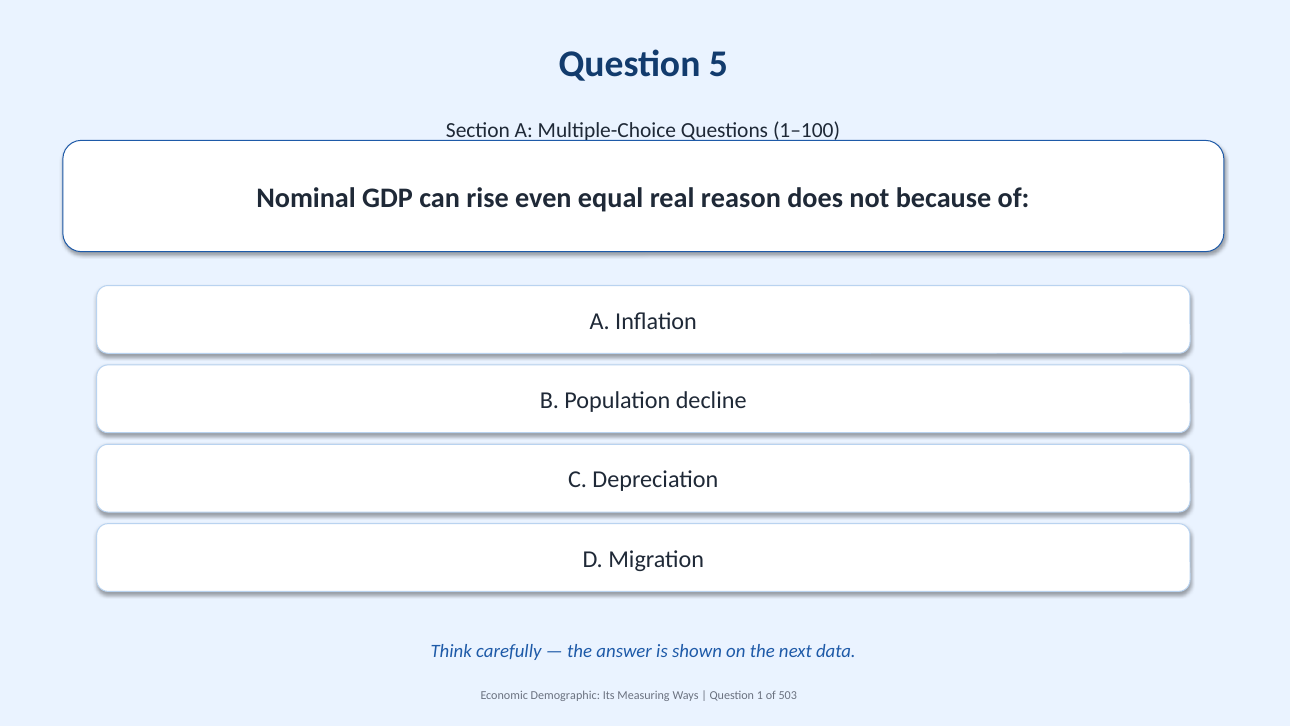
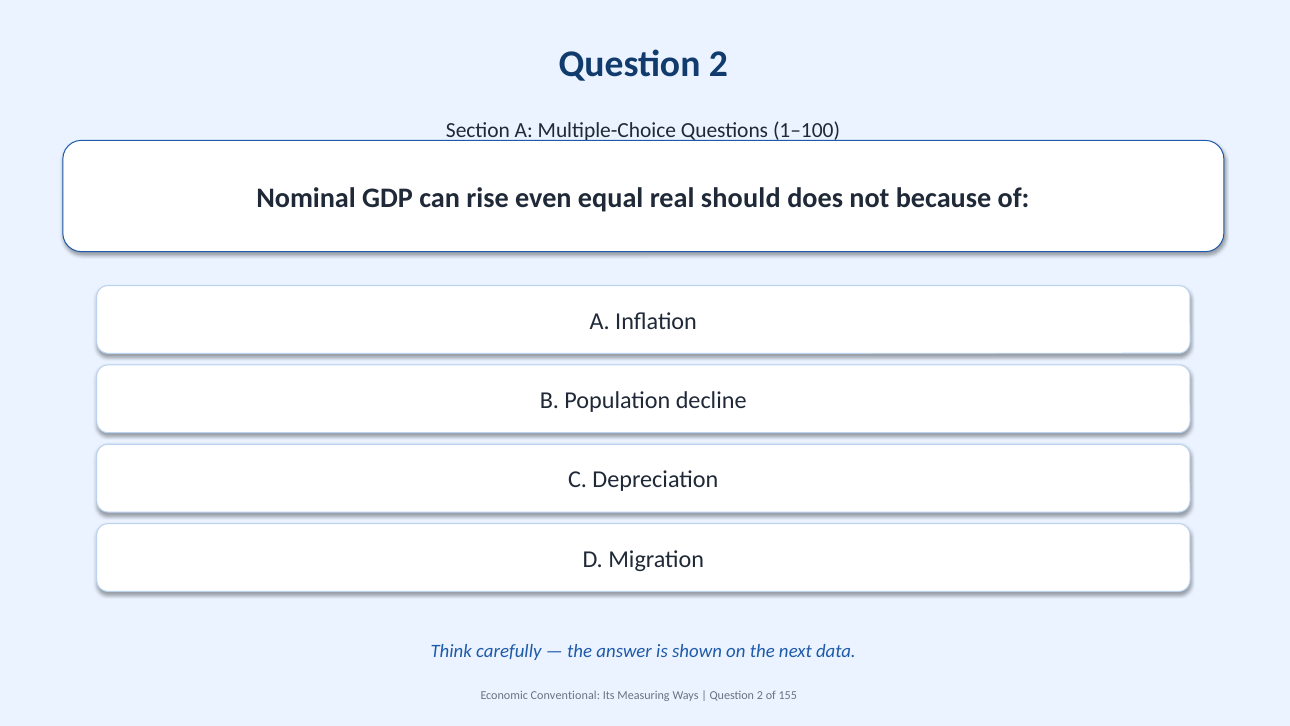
5: 5 -> 2 (718, 64)
reason: reason -> should (741, 198)
Demographic: Demographic -> Conventional (565, 695)
1: 1 -> 2 (760, 695)
503: 503 -> 155 (788, 695)
